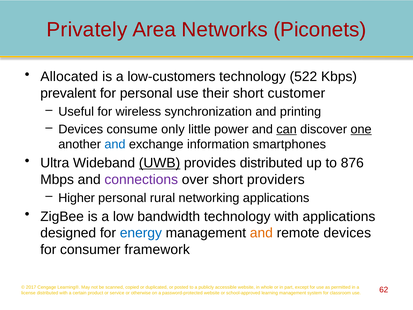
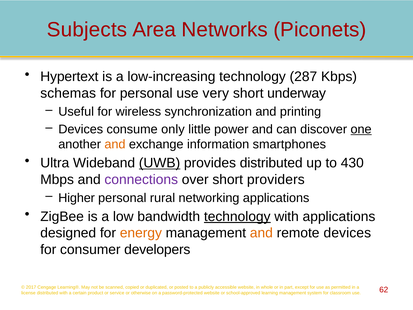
Privately: Privately -> Subjects (87, 30)
Allocated: Allocated -> Hypertext (69, 77)
low-customers: low-customers -> low-increasing (171, 77)
522: 522 -> 287 (303, 77)
prevalent: prevalent -> schemas (68, 93)
their: their -> very (216, 93)
customer: customer -> underway (297, 93)
can underline: present -> none (287, 129)
and colour: blue -> orange (115, 144)
876: 876 -> 430 (352, 163)
technology underline: none -> present (237, 216)
energy colour: blue -> orange (141, 233)
framework: framework -> developers (157, 249)
